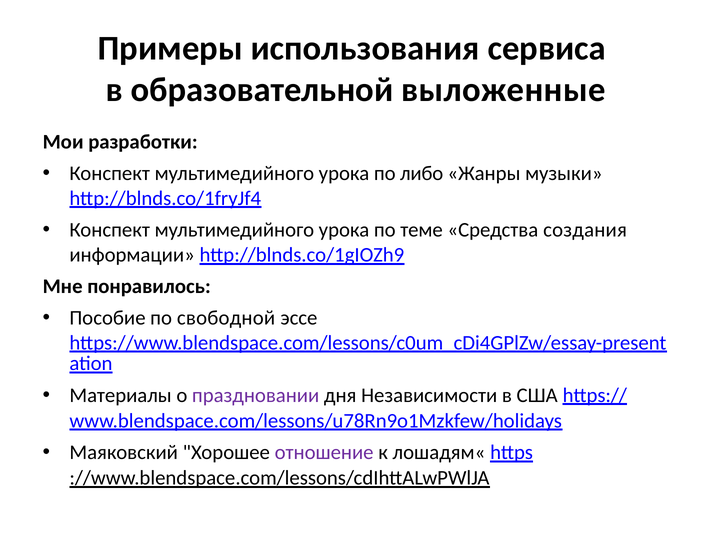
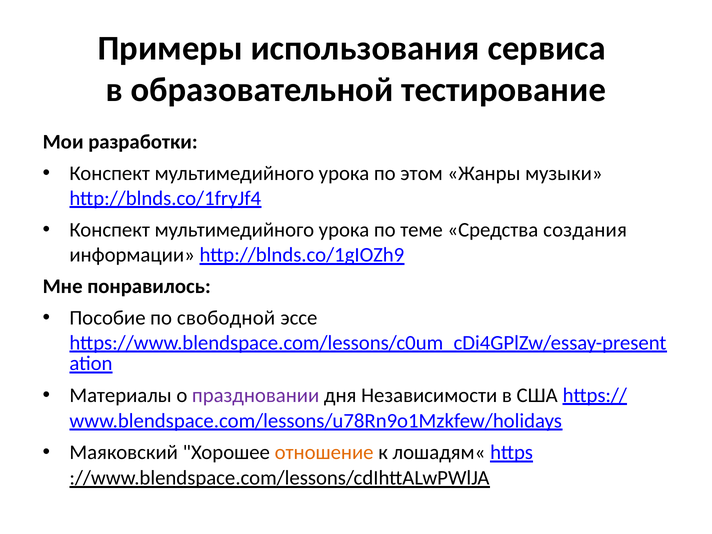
выложенные: выложенные -> тестирование (503, 90)
либо: либо -> этом (422, 173)
отношение colour: purple -> orange (324, 452)
